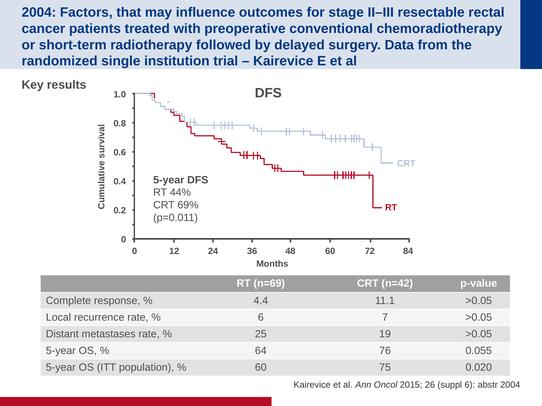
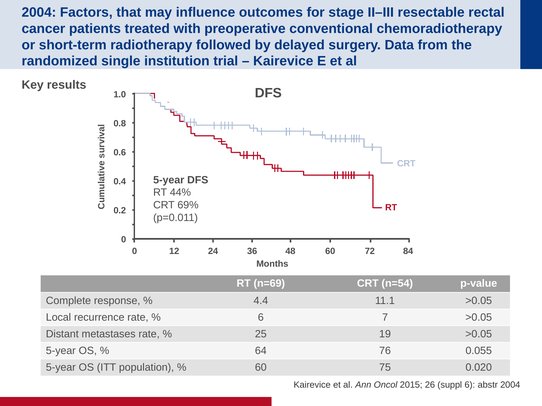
n=42: n=42 -> n=54 (397, 284)
